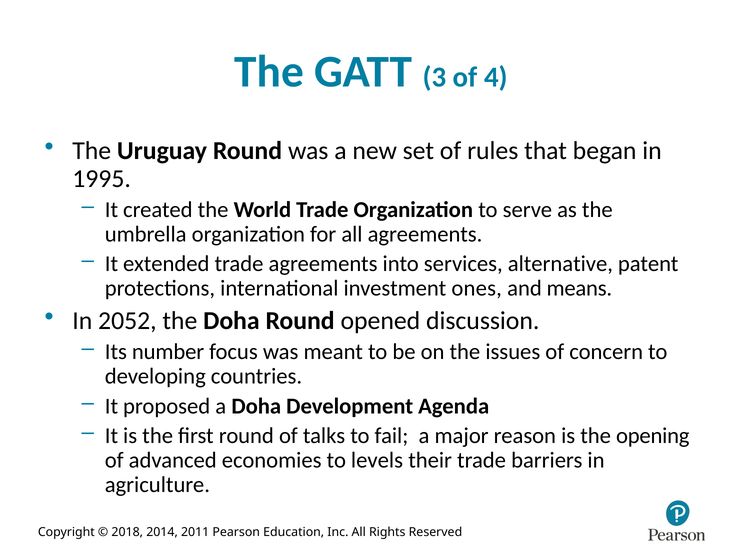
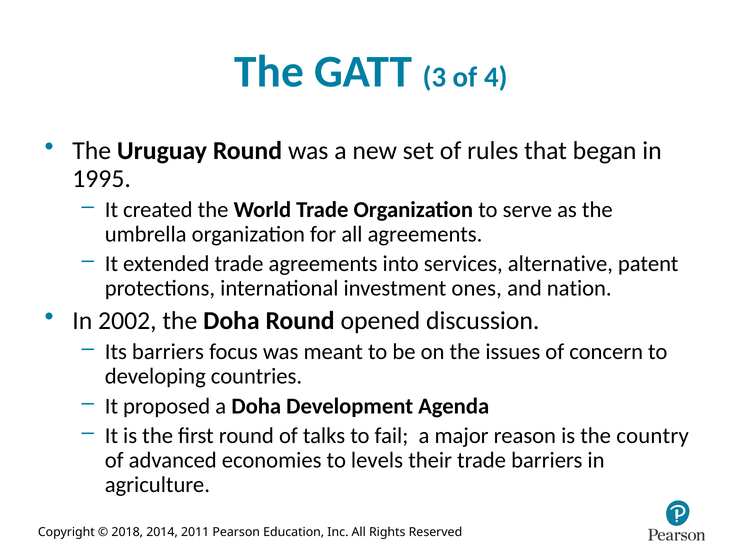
means: means -> nation (579, 288)
2052: 2052 -> 2002 (127, 321)
Its number: number -> barriers (168, 352)
opening: opening -> country (653, 435)
